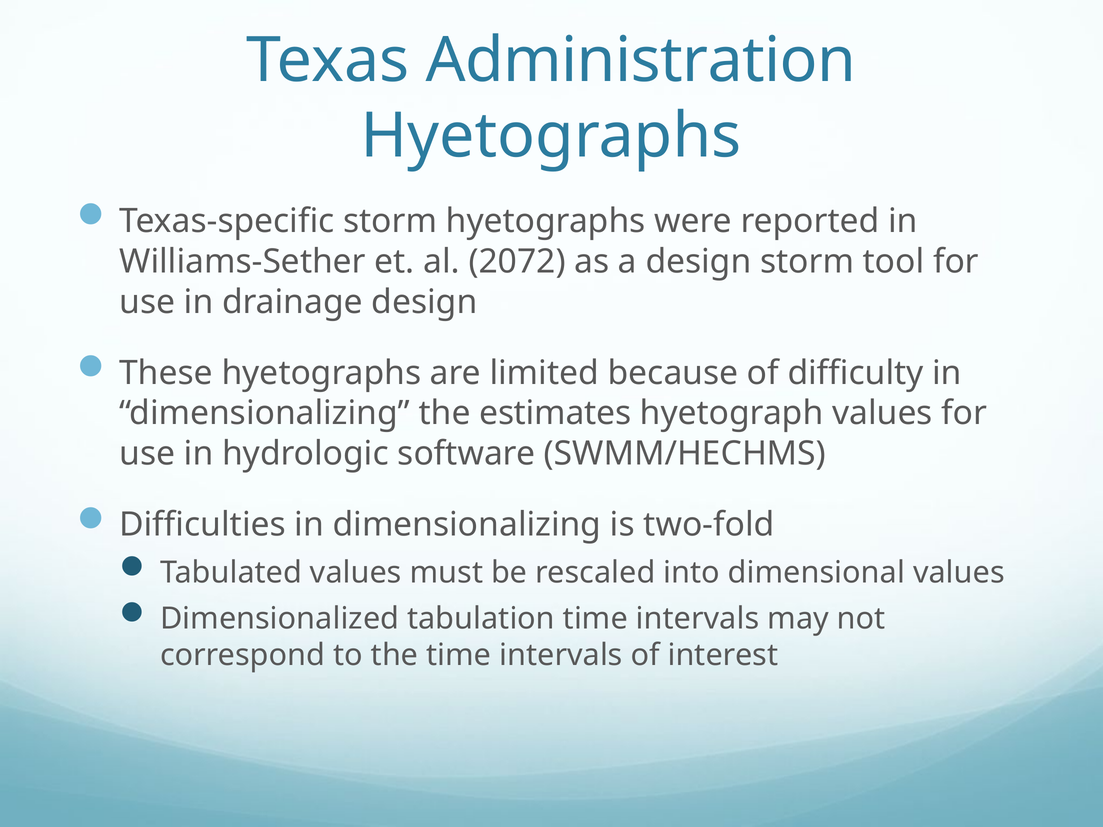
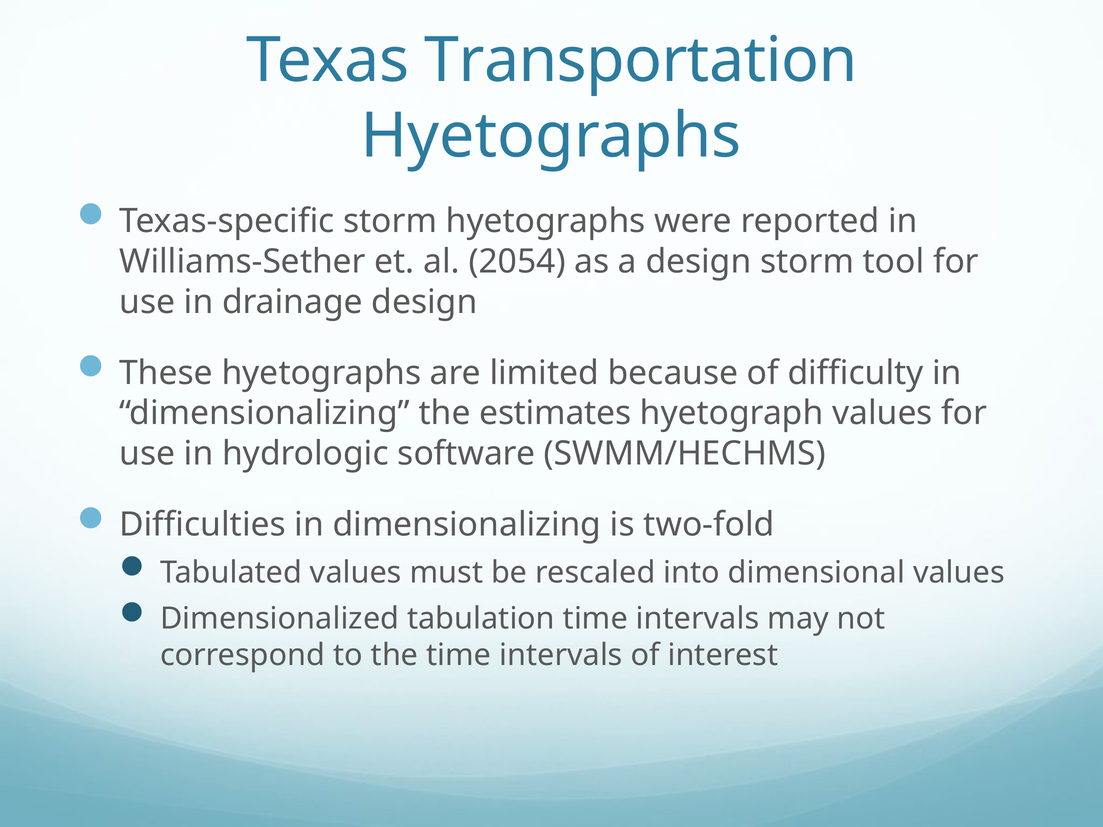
Administration: Administration -> Transportation (641, 61)
2072: 2072 -> 2054 (517, 262)
